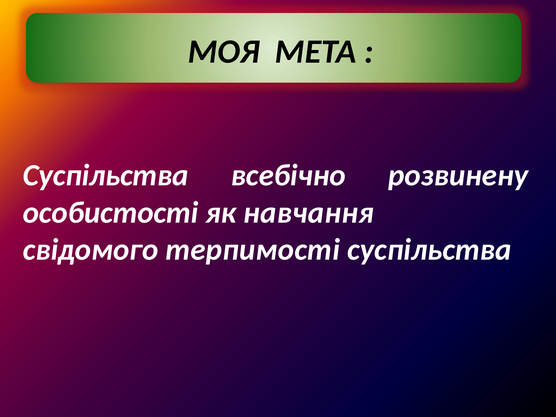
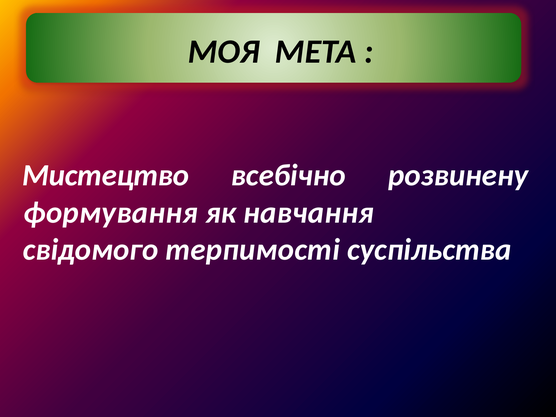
Суспільства: Суспільства -> Мистецтво (106, 175)
особистості: особистості -> формування (110, 213)
